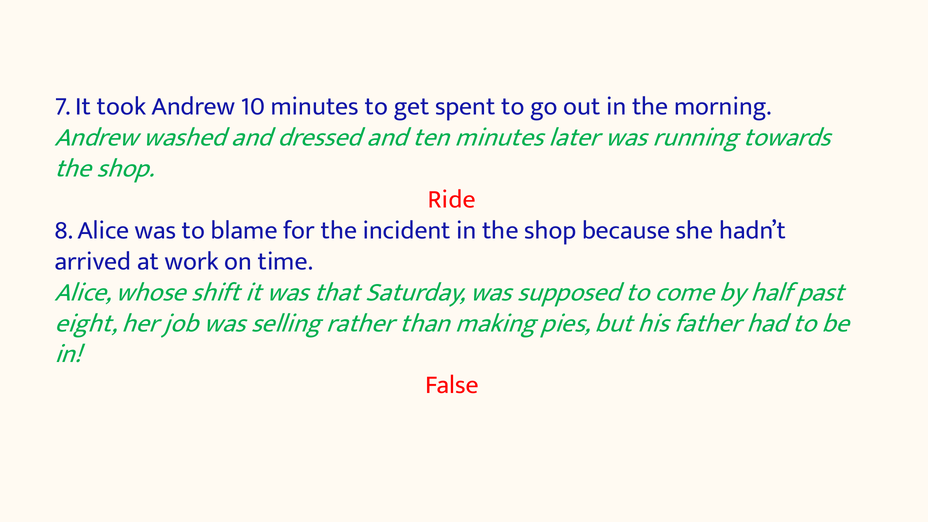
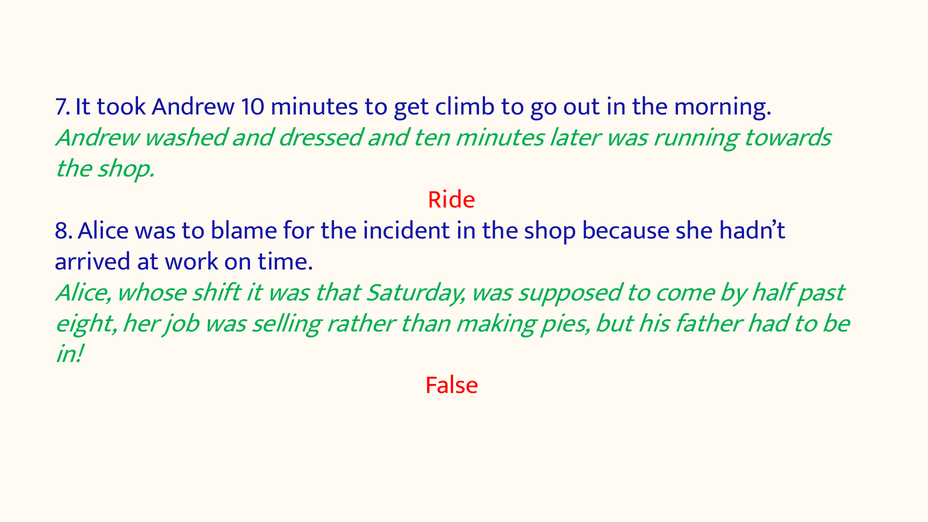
spent: spent -> climb (465, 106)
